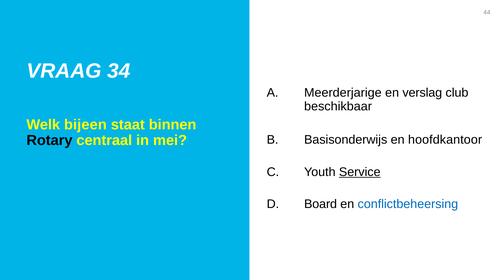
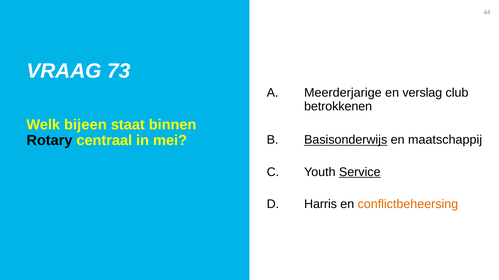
34: 34 -> 73 (119, 71)
beschikbaar: beschikbaar -> betrokkenen (338, 107)
Basisonderwijs underline: none -> present (346, 140)
hoofdkantoor: hoofdkantoor -> maatschappij (445, 140)
Board: Board -> Harris (321, 204)
conflictbeheersing colour: blue -> orange (408, 204)
